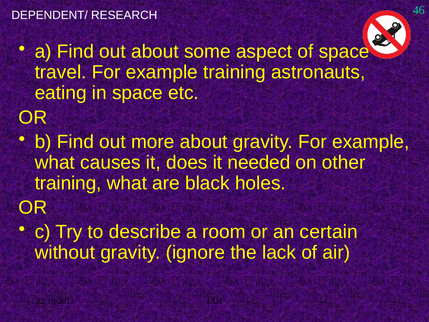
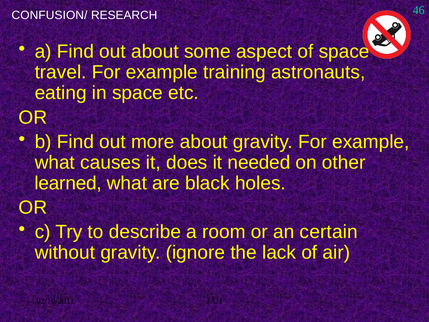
DEPENDENT/: DEPENDENT/ -> CONFUSION/ (49, 15)
training: training -> learned (68, 183)
